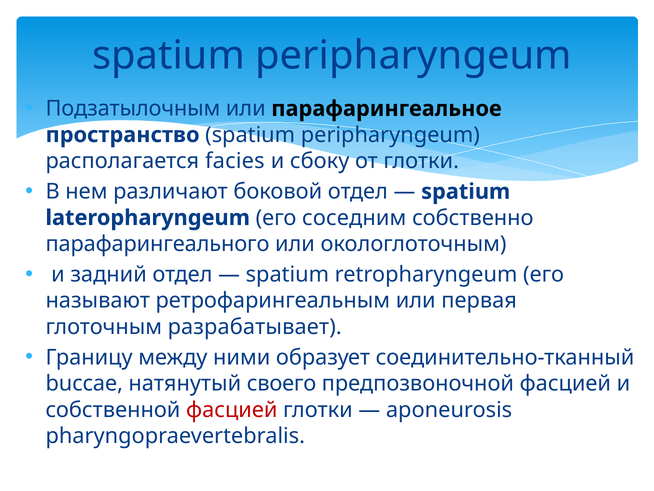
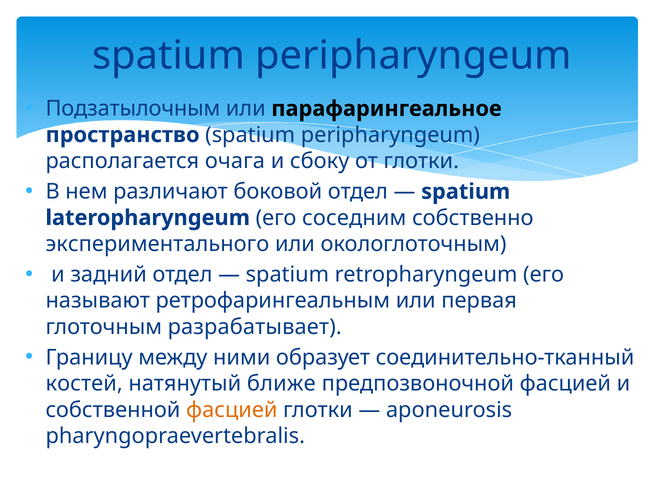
facies: facies -> очага (235, 161)
парафарингеального: парафарингеального -> экспериментального (157, 244)
buccae: buccae -> костей (84, 383)
своего: своего -> ближе (281, 383)
фасцией colour: red -> orange (232, 409)
